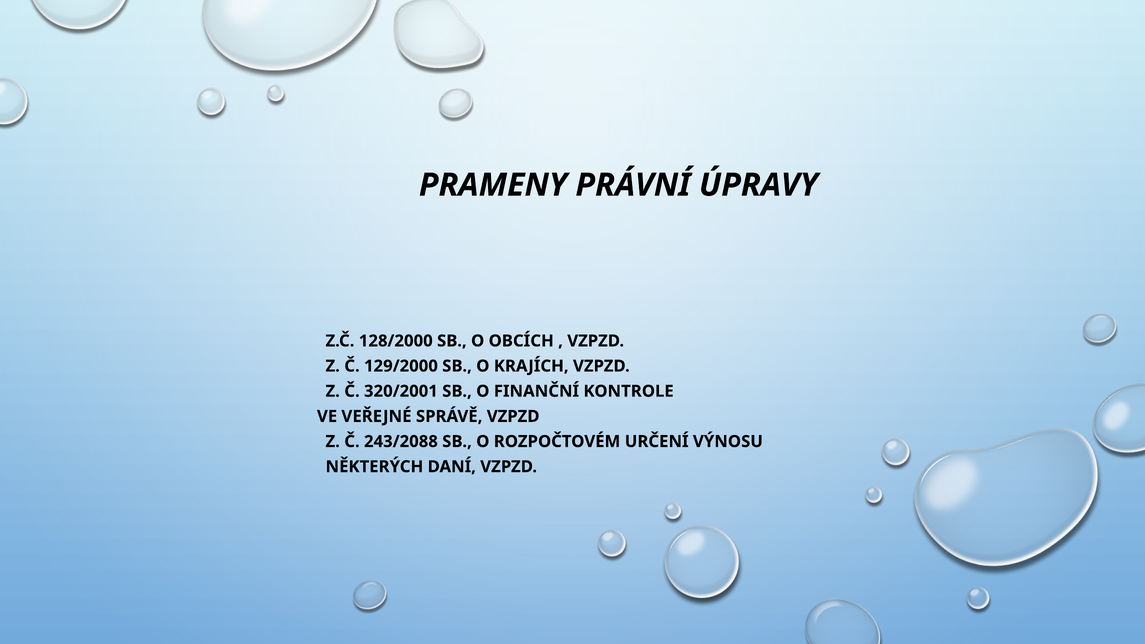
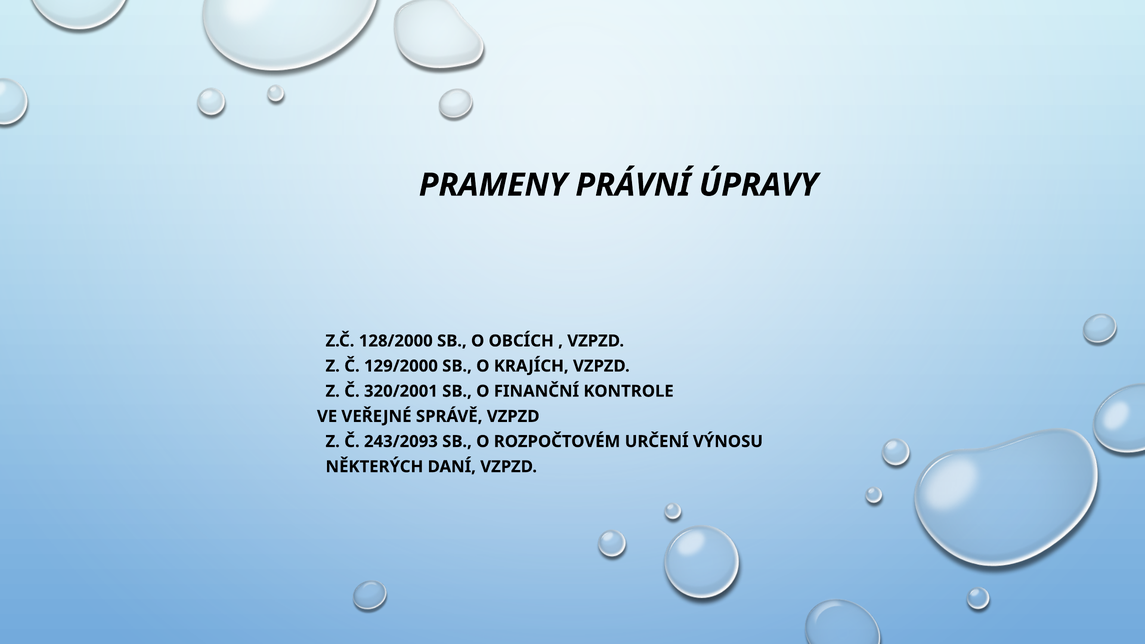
243/2088: 243/2088 -> 243/2093 (401, 442)
